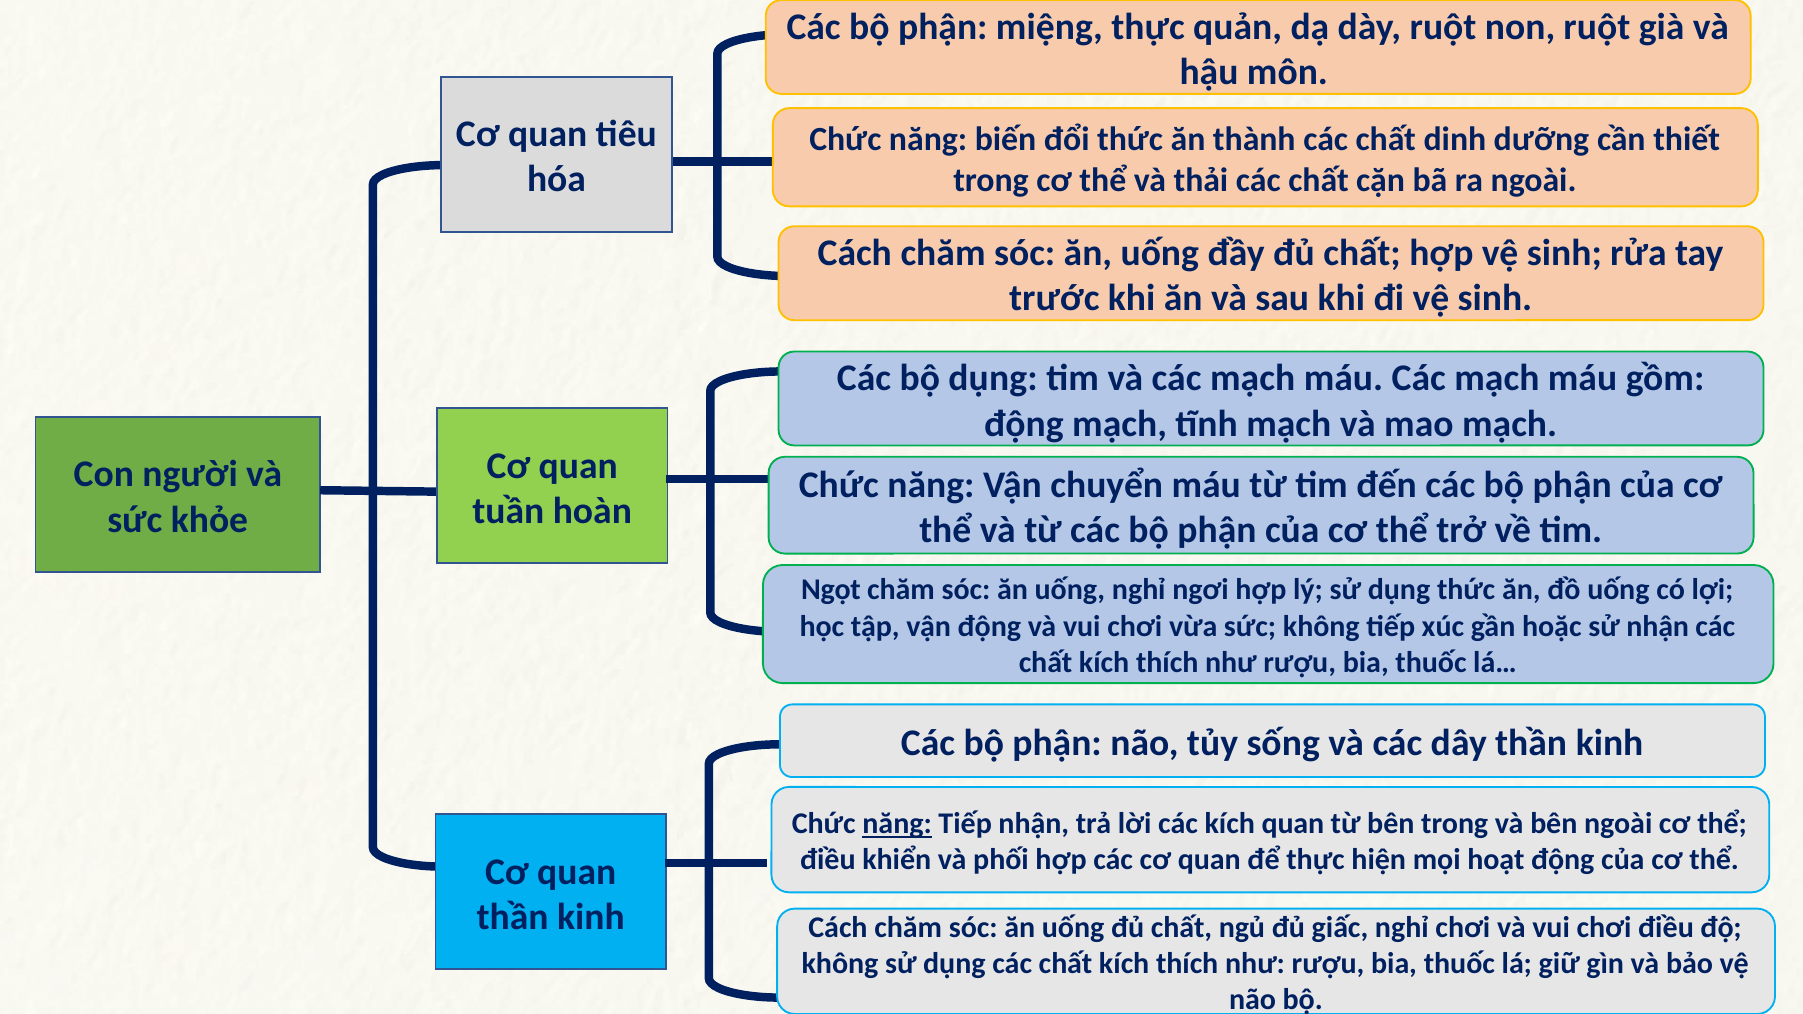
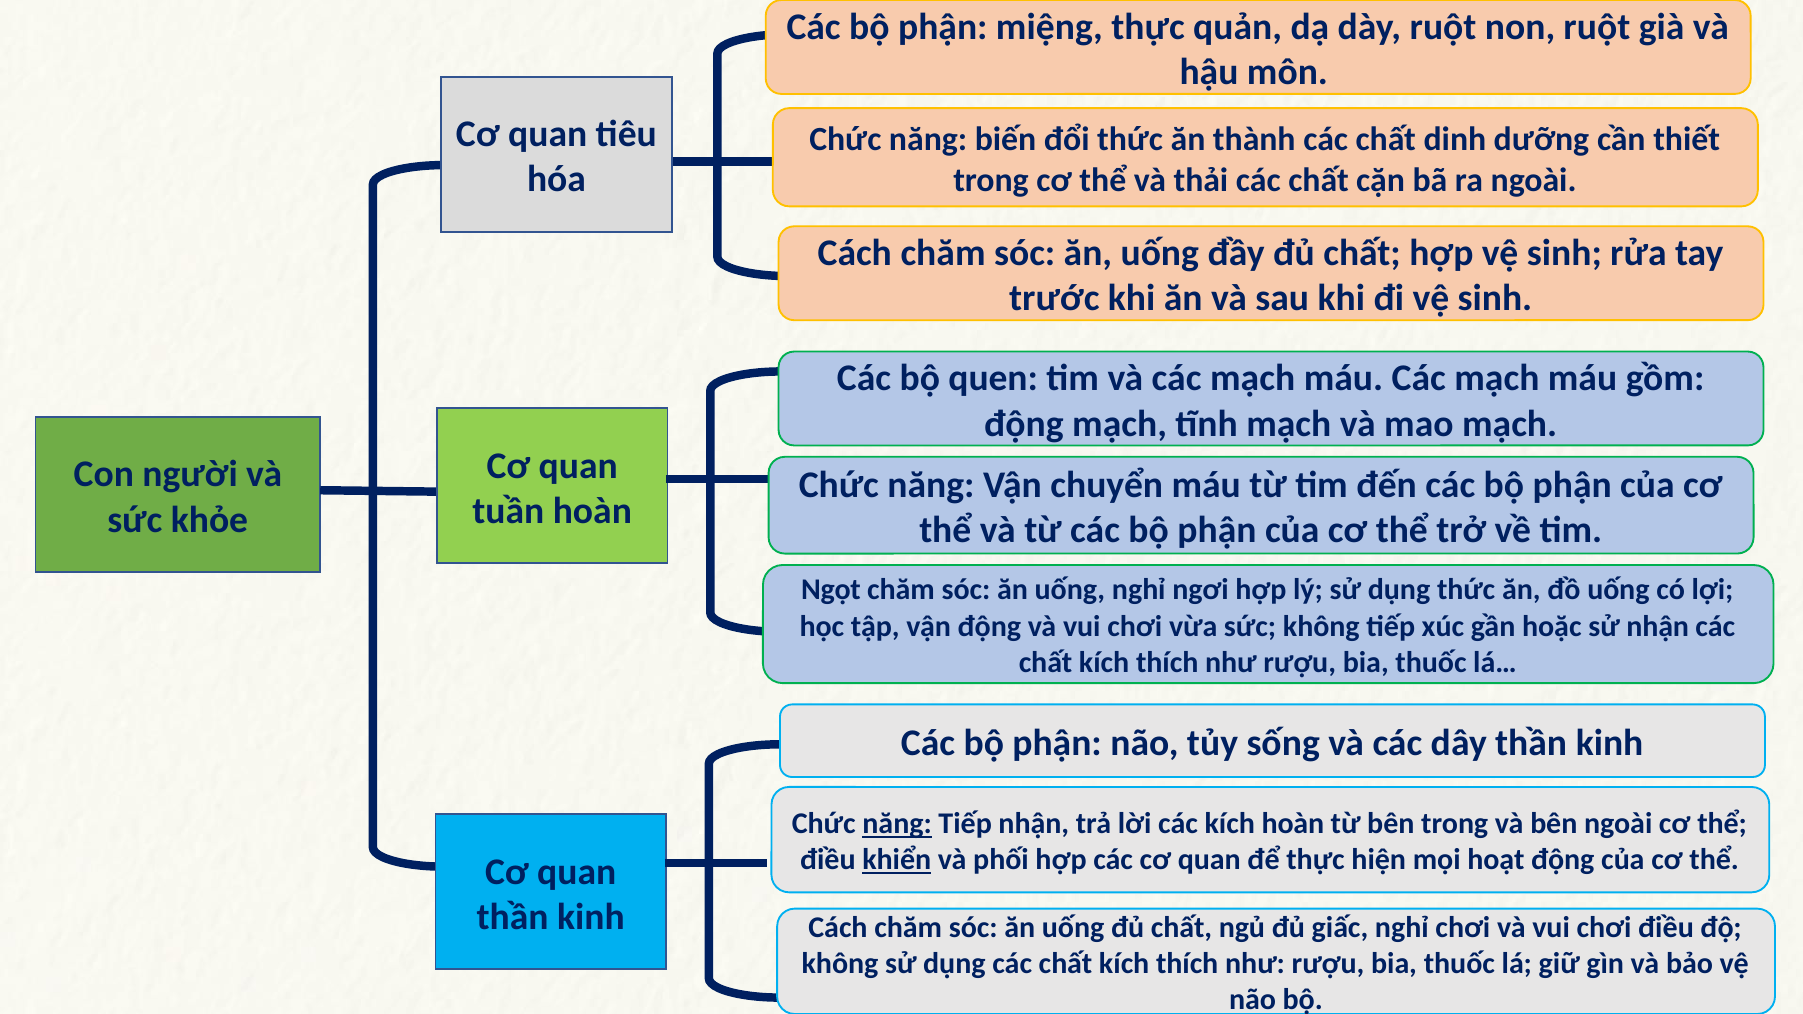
bộ dụng: dụng -> quen (993, 379)
kích quan: quan -> hoàn (1293, 824)
khiển underline: none -> present (897, 860)
